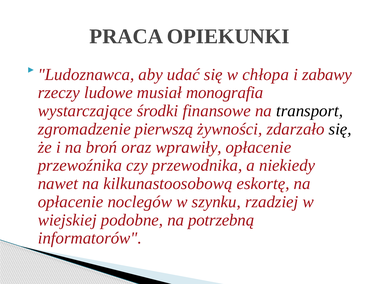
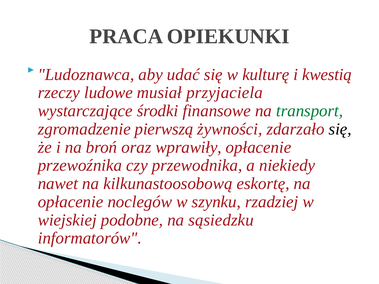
chłopa: chłopa -> kulturę (266, 75)
zabawy: zabawy -> kwestią (327, 75)
monografia: monografia -> przyjaciela (225, 93)
transport colour: black -> green (310, 111)
potrzebną: potrzebną -> sąsiedzku (221, 220)
